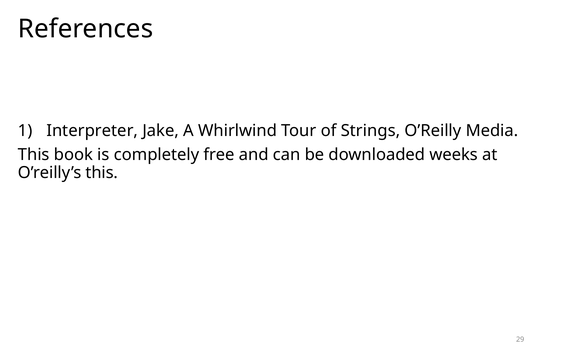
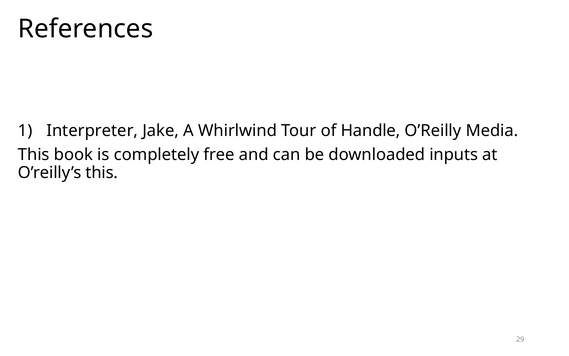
Strings: Strings -> Handle (371, 131)
weeks: weeks -> inputs (454, 155)
